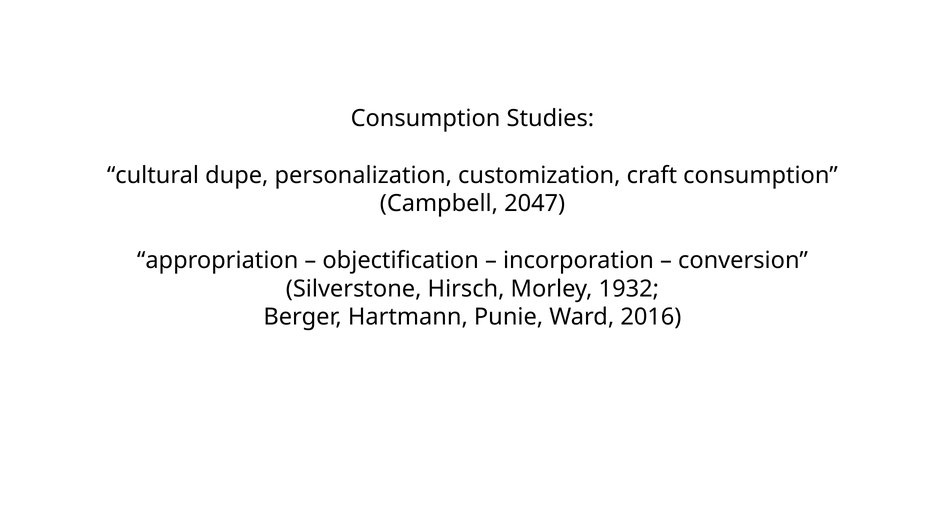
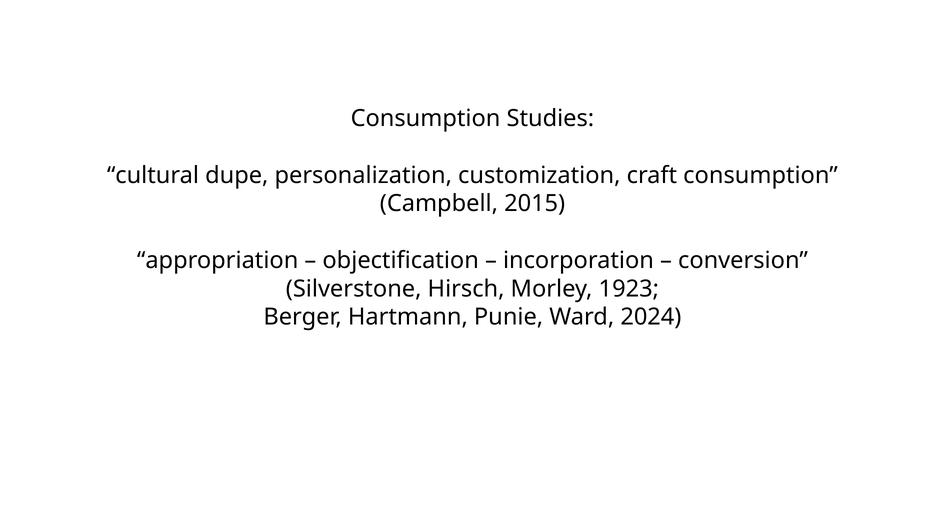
2047: 2047 -> 2015 (535, 203)
1932: 1932 -> 1923 (629, 289)
2016: 2016 -> 2024 (651, 317)
